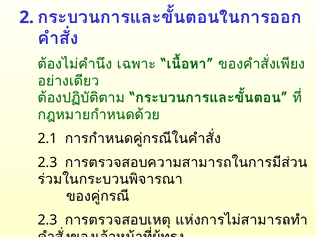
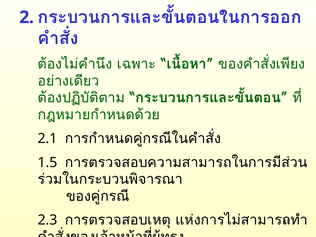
2.3: 2.3 -> 1.5 (48, 162)
